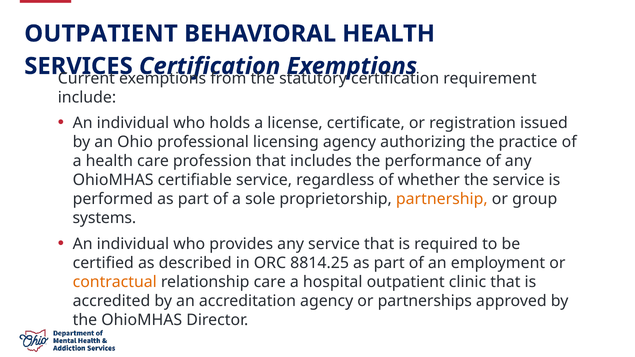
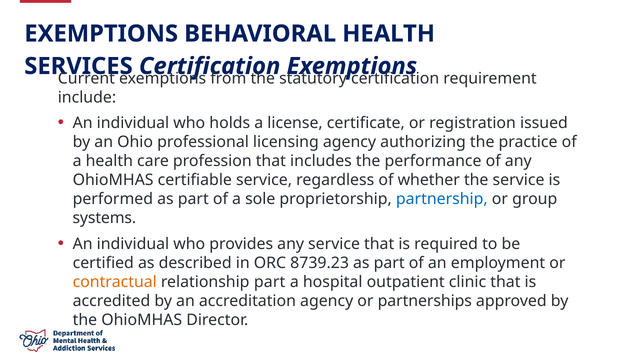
OUTPATIENT: OUTPATIENT -> EXEMPTIONS (101, 34)
partnership colour: orange -> blue (442, 199)
8814.25: 8814.25 -> 8739.23 (320, 263)
relationship care: care -> part (270, 282)
